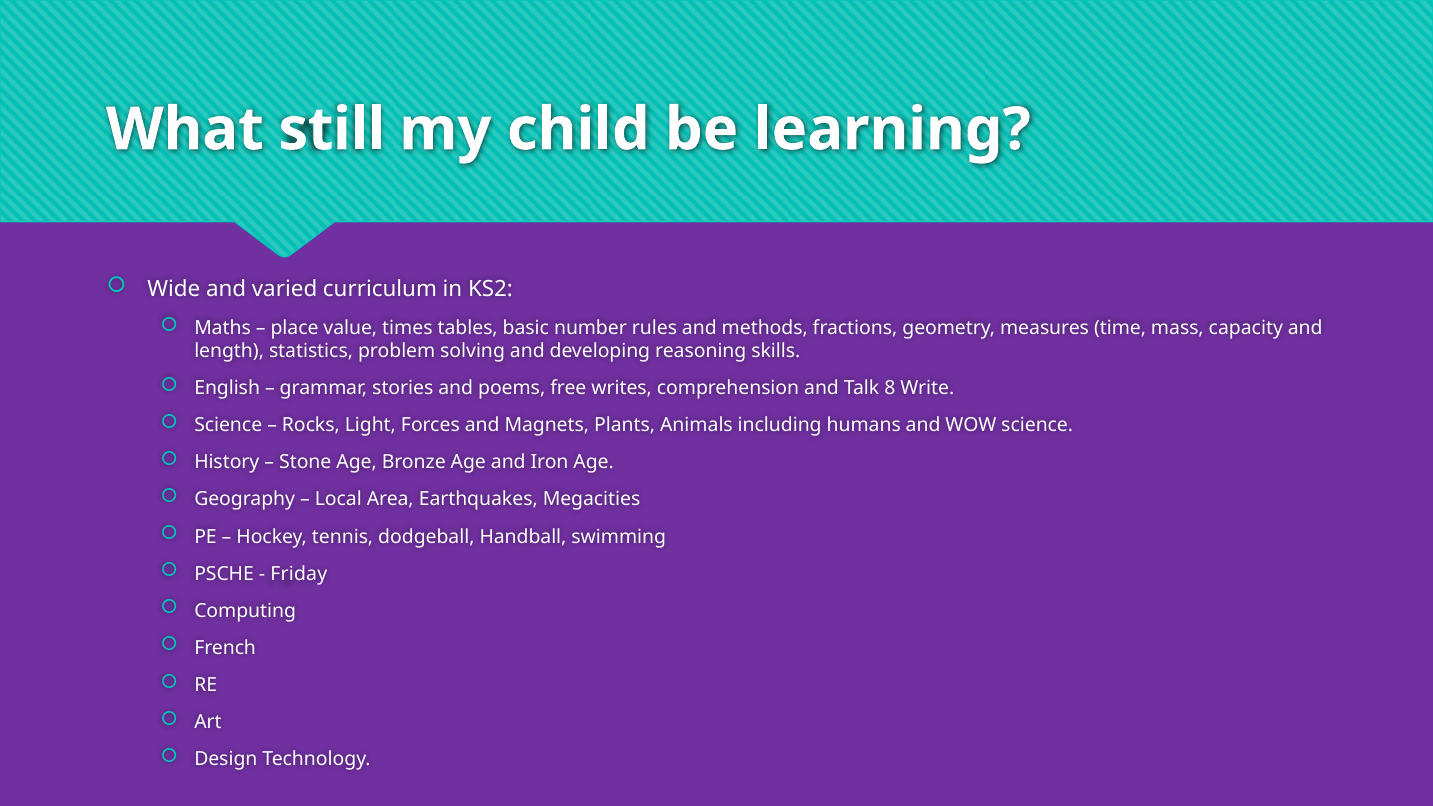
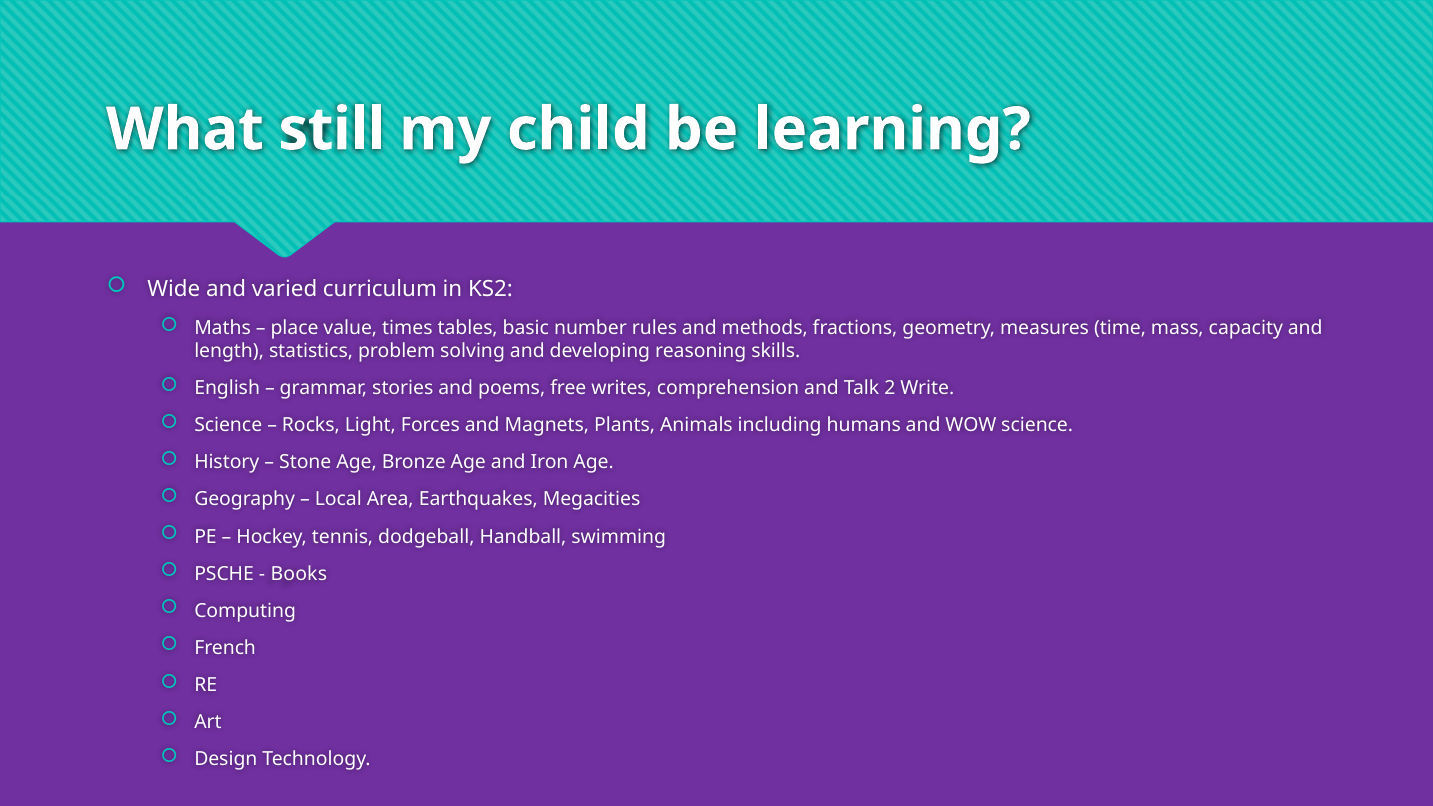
8: 8 -> 2 (890, 388)
Friday: Friday -> Books (299, 574)
